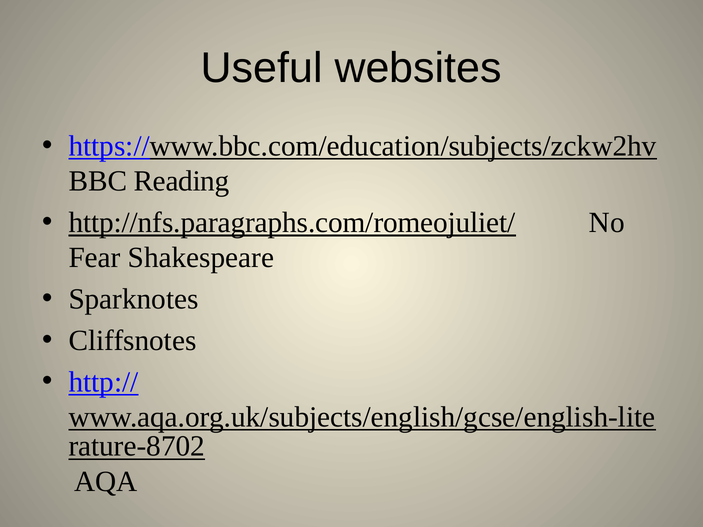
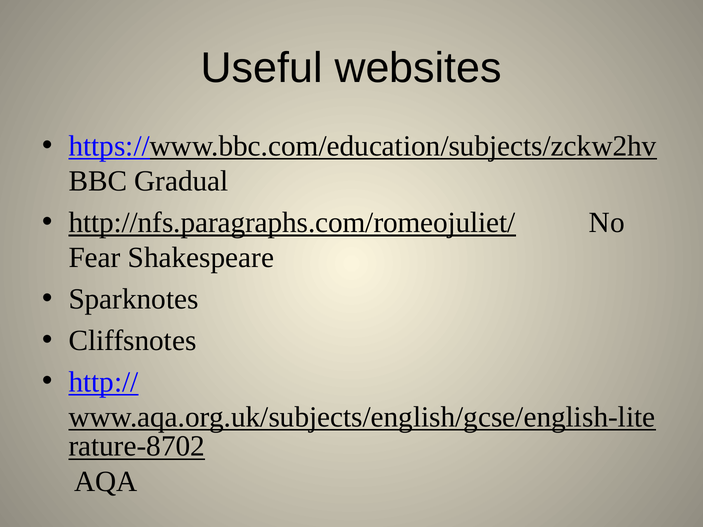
Reading: Reading -> Gradual (181, 181)
